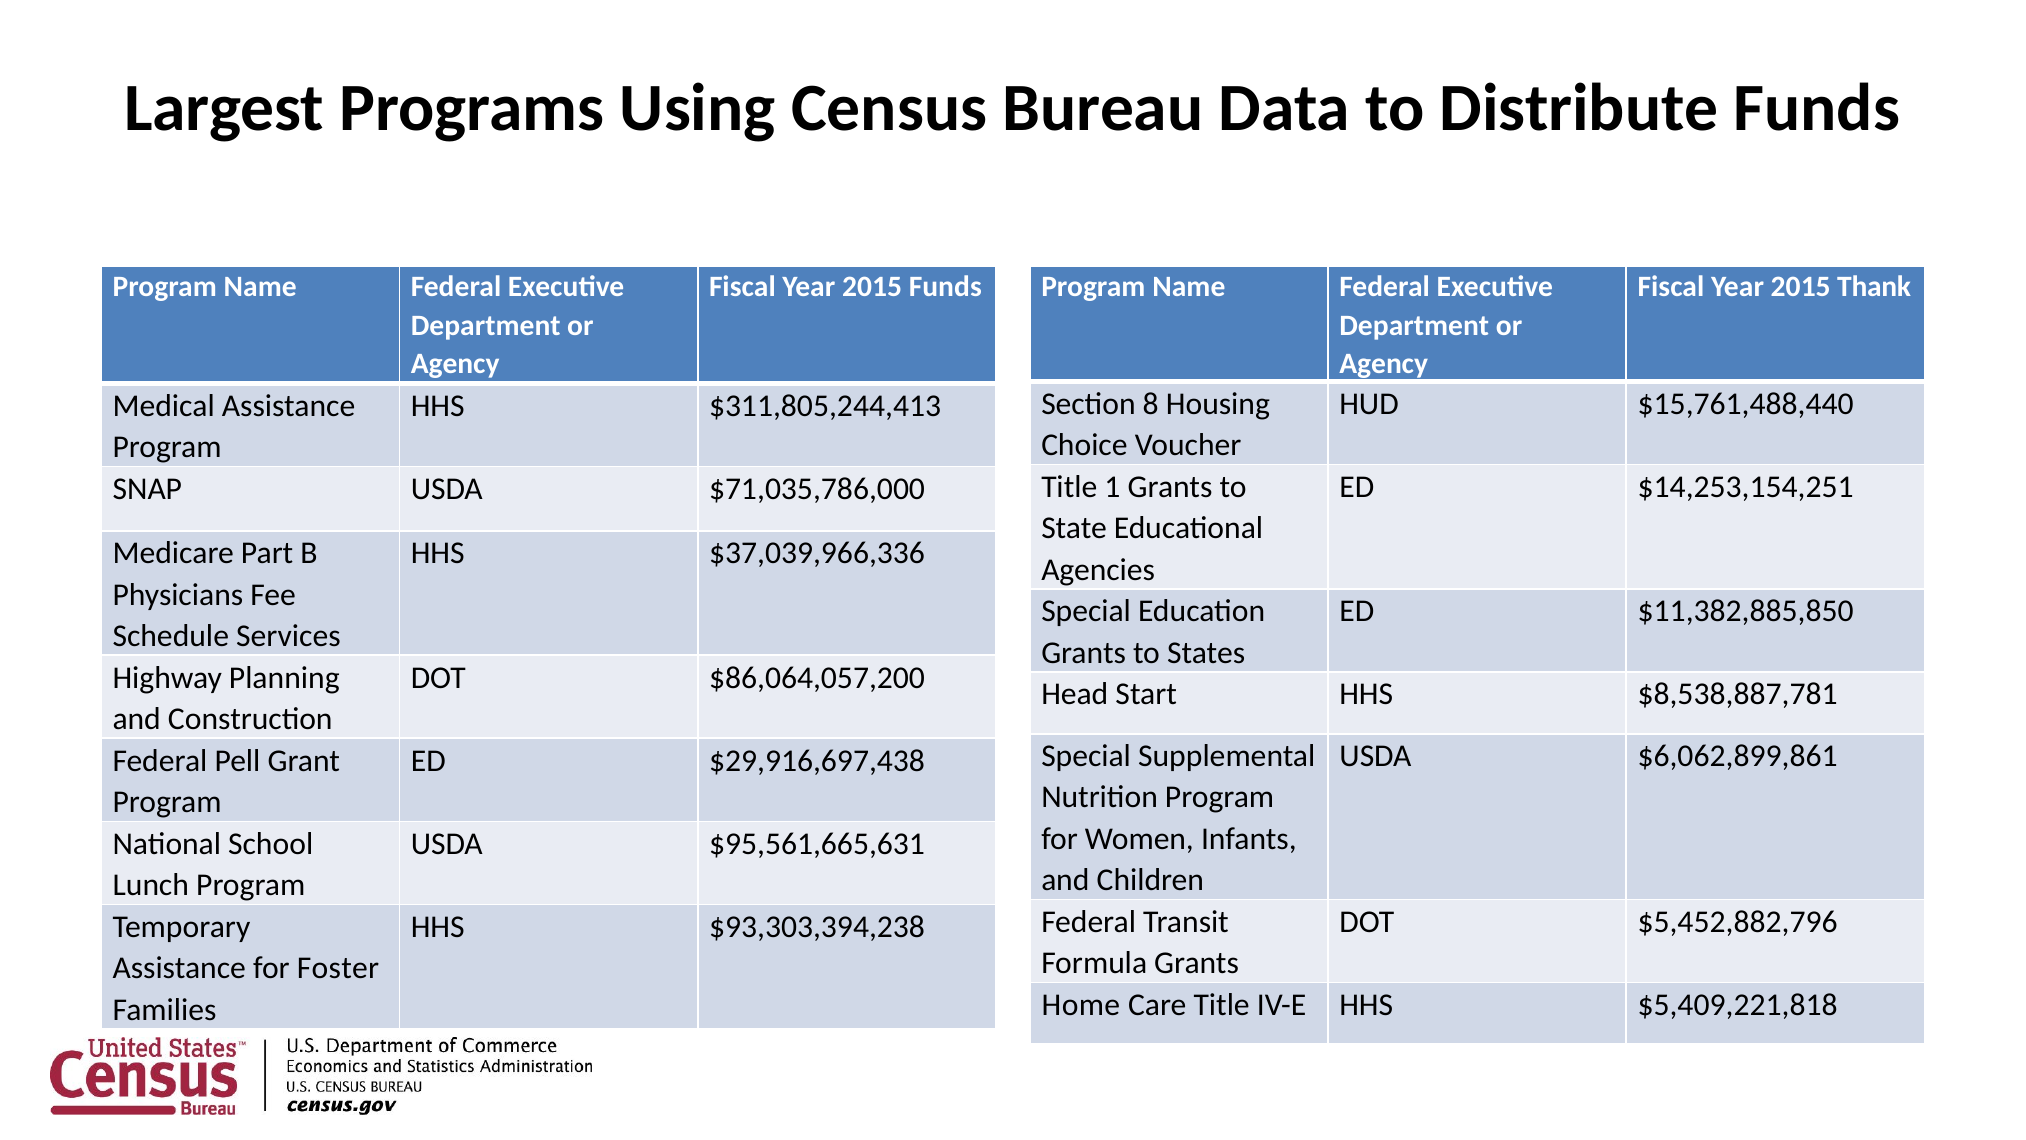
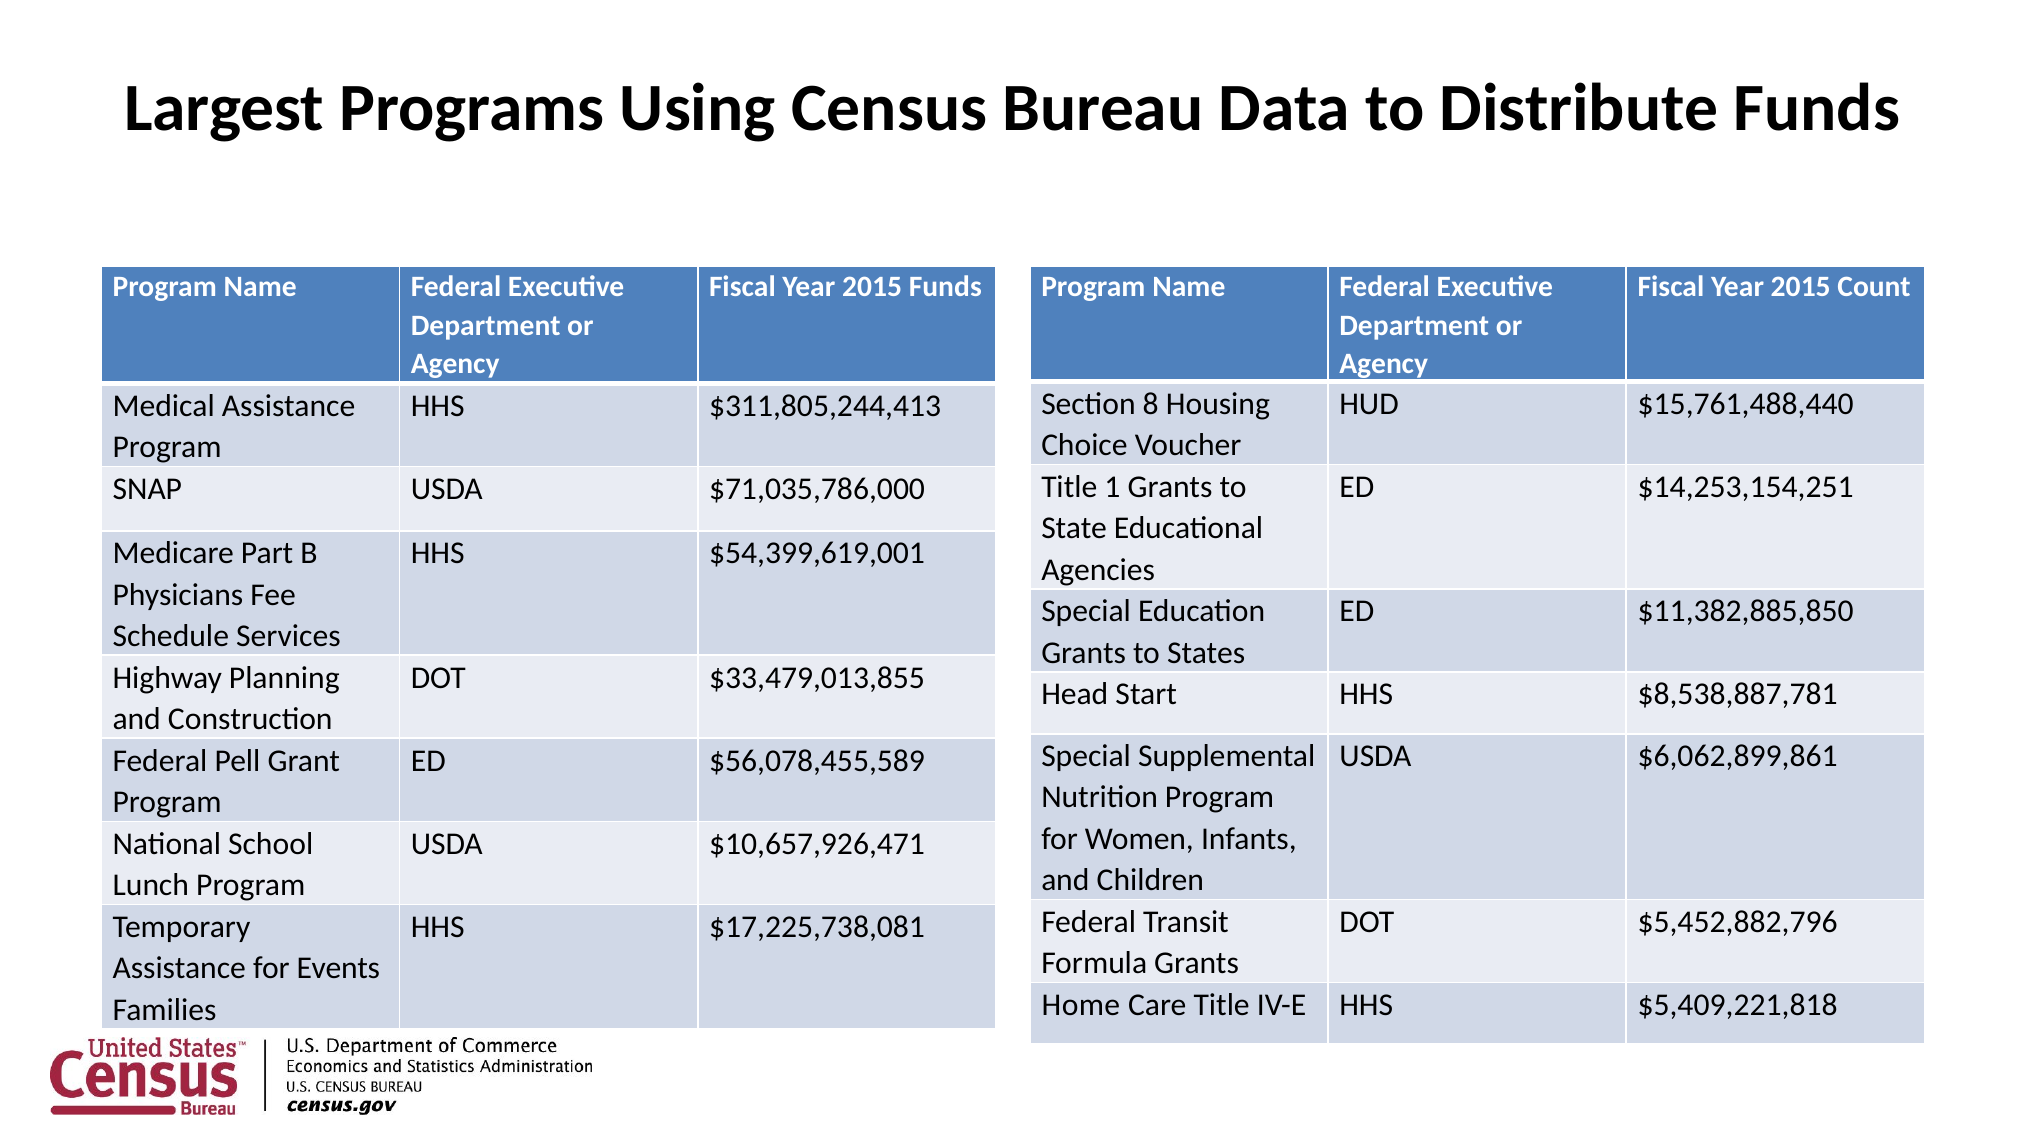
Thank: Thank -> Count (1874, 287)
$37,039,966,336: $37,039,966,336 -> $54,399,619,001 (817, 553)
$86,064,057,200: $86,064,057,200 -> $33,479,013,855 (817, 678)
$29,916,697,438: $29,916,697,438 -> $56,078,455,589 (817, 761)
$95,561,665,631: $95,561,665,631 -> $10,657,926,471 (817, 844)
$93,303,394,238: $93,303,394,238 -> $17,225,738,081 (817, 926)
Foster: Foster -> Events (338, 968)
